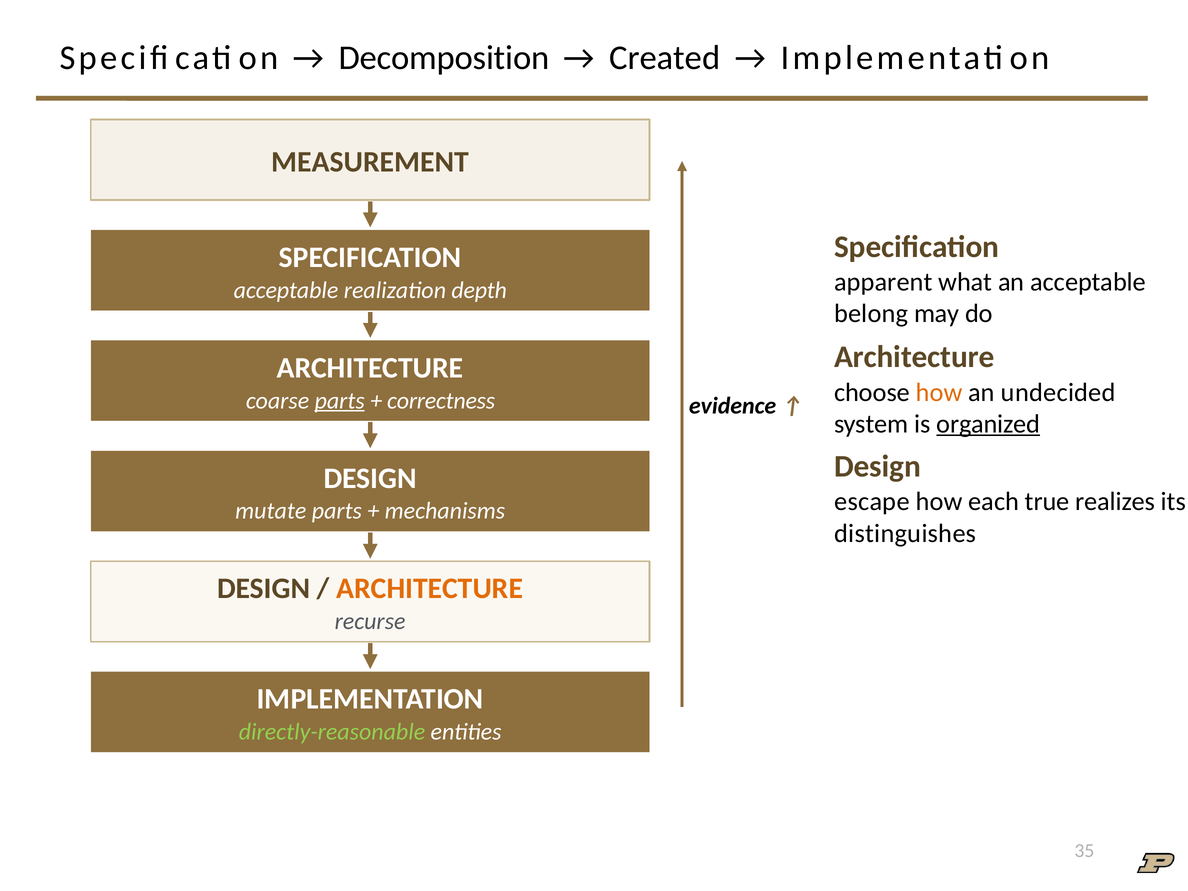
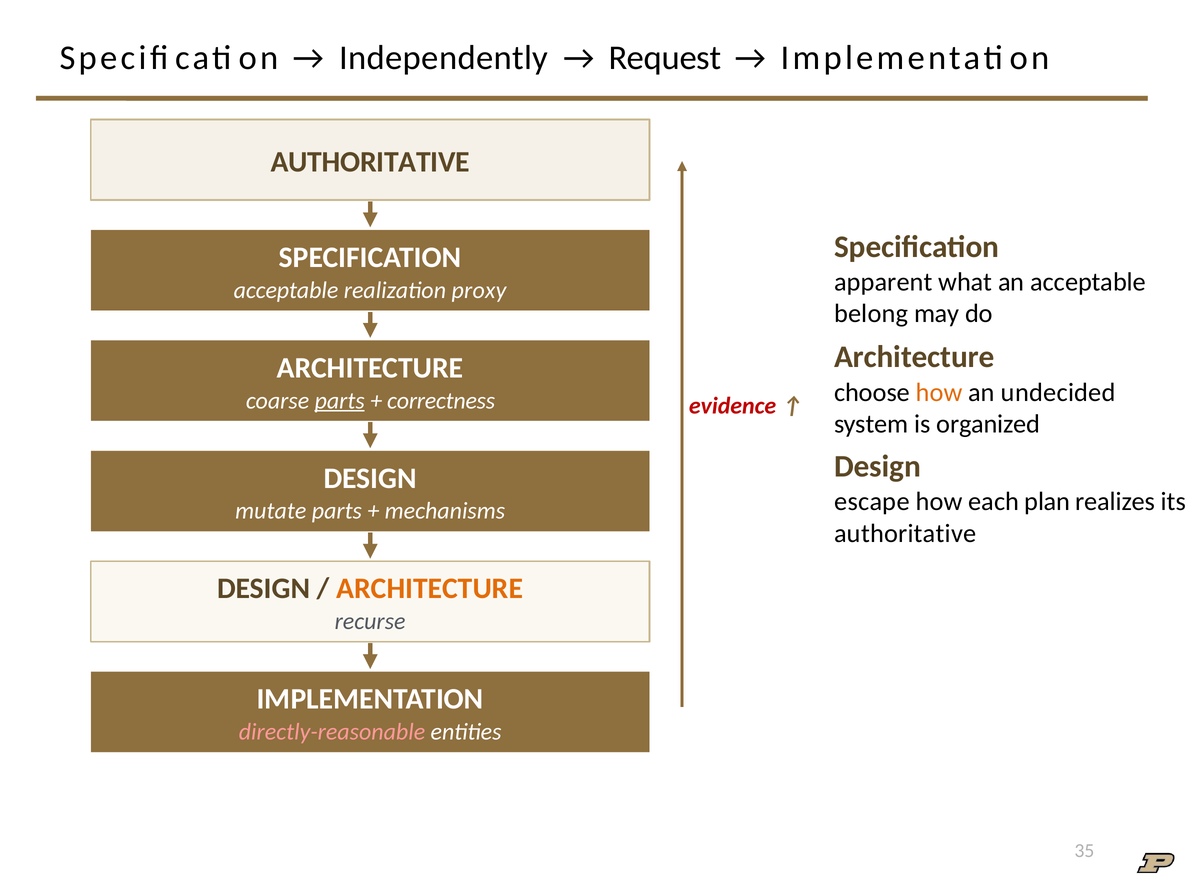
Decomposition: Decomposition -> Independently (444, 58)
Created: Created -> Request (665, 58)
MEASUREMENT: MEASUREMENT -> AUTHORITATIVE (370, 162)
depth: depth -> proxy (479, 290)
evidence colour: black -> red (733, 406)
organized underline: present -> none (988, 424)
true: true -> plan (1047, 502)
distinguishes: distinguishes -> authoritative (905, 533)
directly-reasonable colour: light green -> pink (332, 732)
